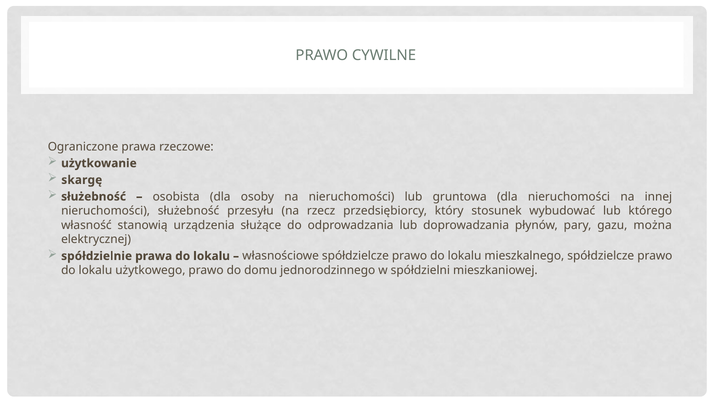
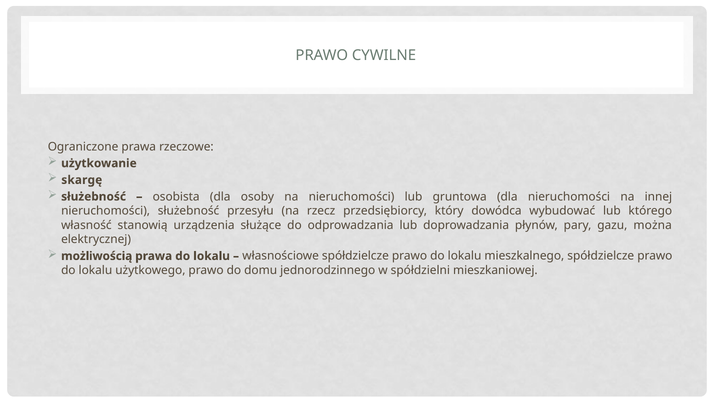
stosunek: stosunek -> dowódca (497, 211)
spółdzielnie: spółdzielnie -> możliwością (97, 256)
